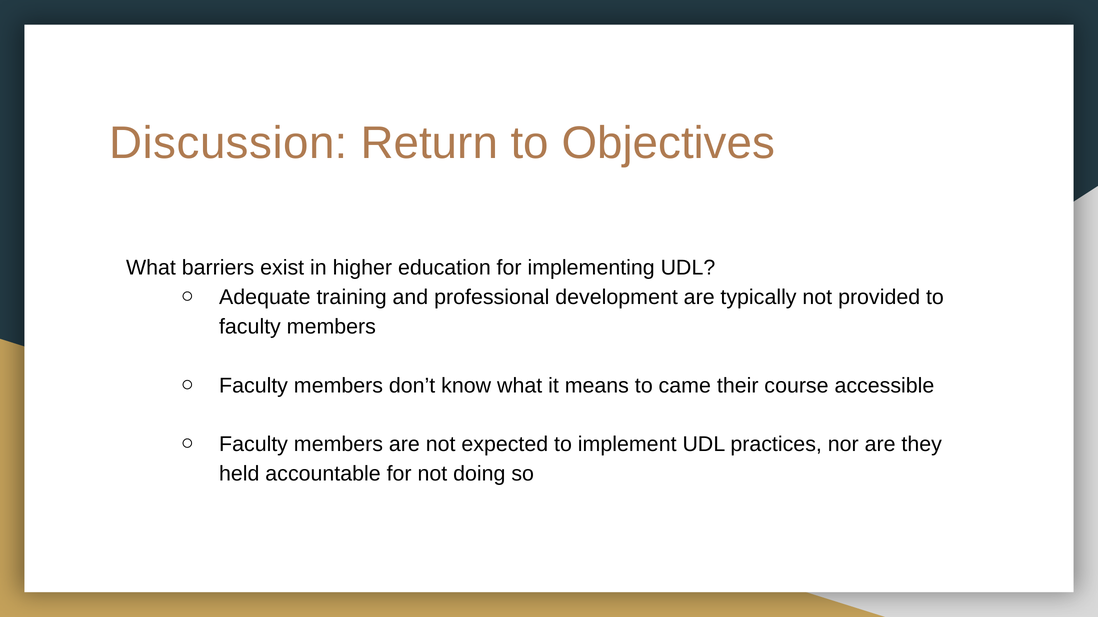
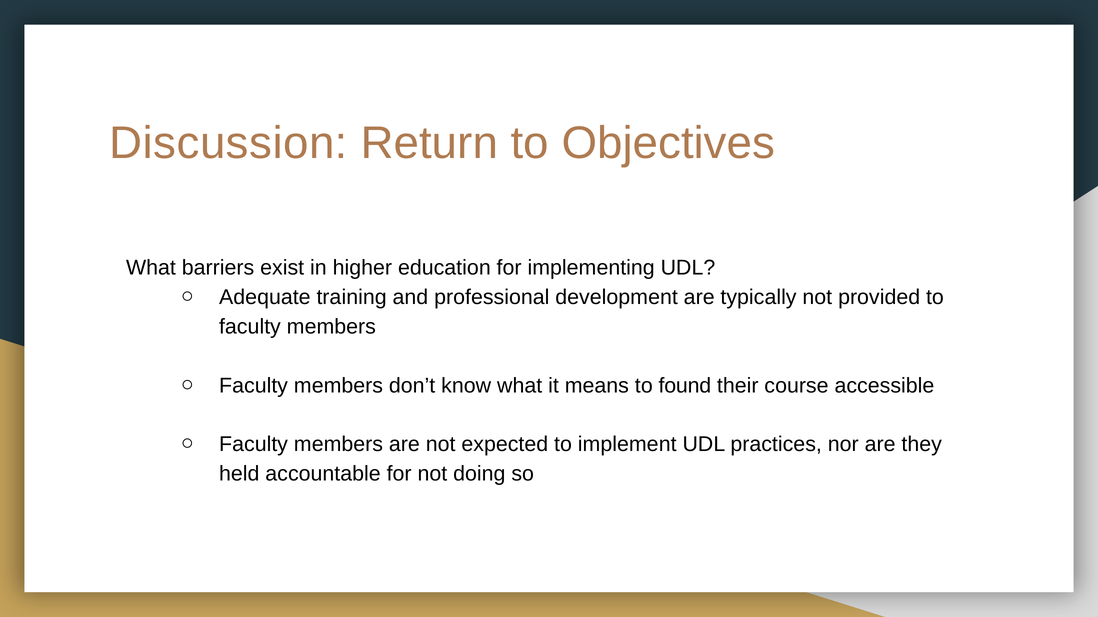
came: came -> found (685, 386)
